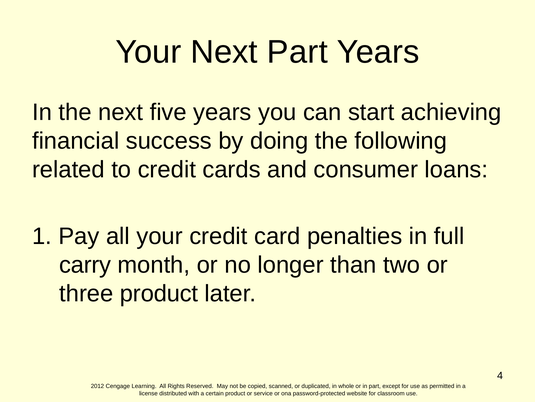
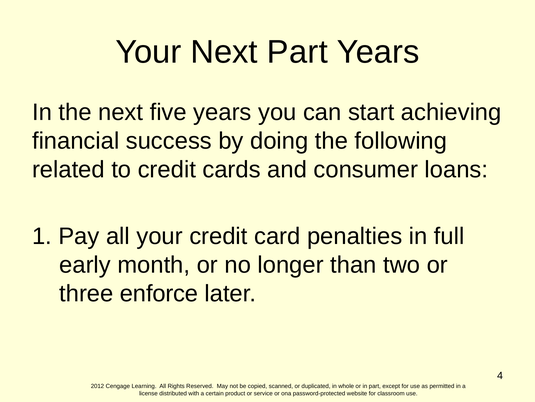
carry: carry -> early (85, 264)
three product: product -> enforce (159, 293)
